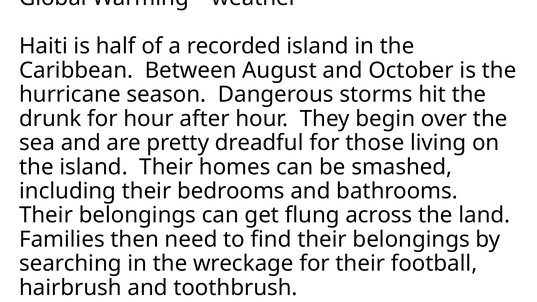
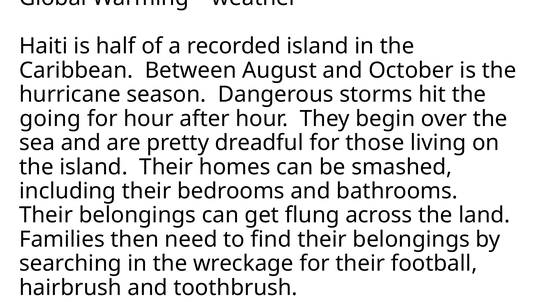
drunk: drunk -> going (50, 119)
